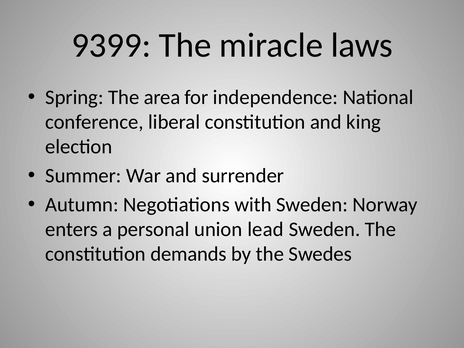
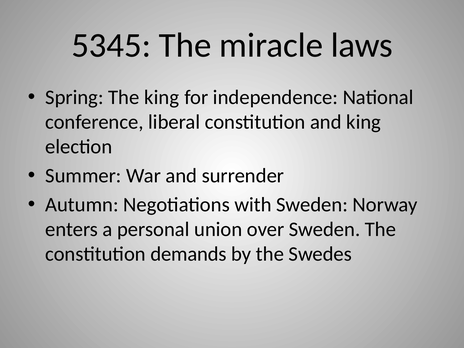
9399: 9399 -> 5345 (111, 45)
The area: area -> king (162, 97)
lead: lead -> over (266, 229)
